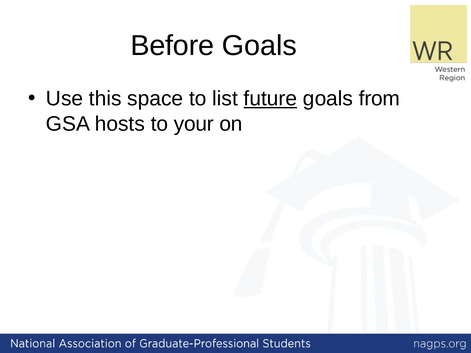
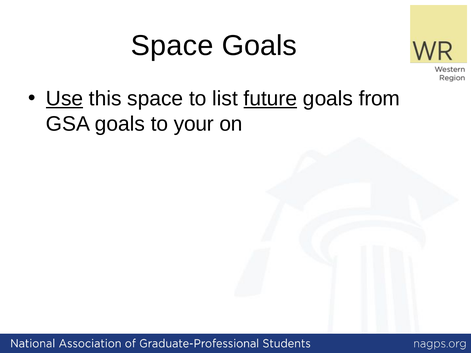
Before: Before -> Space (172, 46)
Use underline: none -> present (65, 99)
GSA hosts: hosts -> goals (120, 124)
